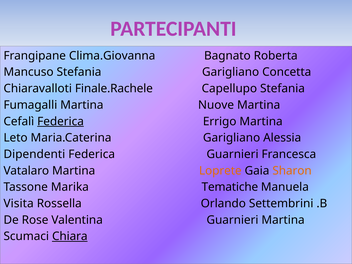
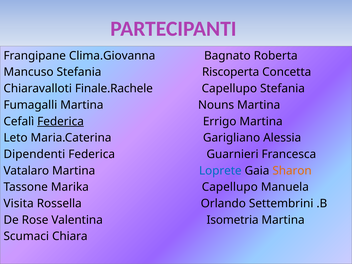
Stefania Garigliano: Garigliano -> Riscoperta (231, 72)
Nuove: Nuove -> Nouns (216, 105)
Loprete colour: orange -> blue (220, 171)
Marika Tematiche: Tematiche -> Capellupo (230, 187)
Valentina Guarnieri: Guarnieri -> Isometria (233, 220)
Chiara underline: present -> none (70, 236)
